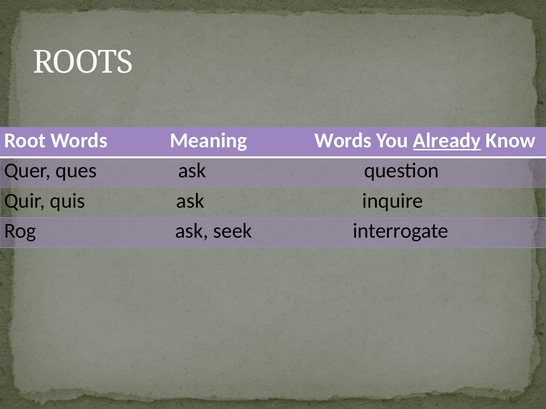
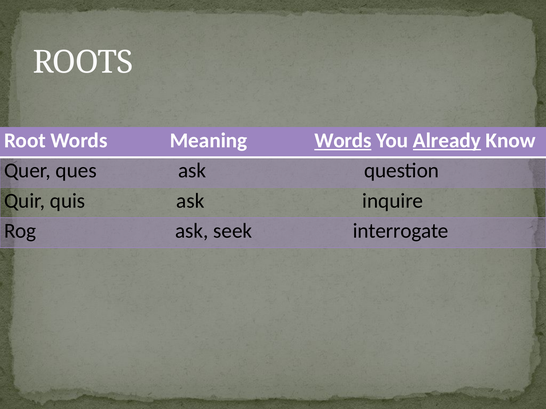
Words underline: none -> present (343, 141)
